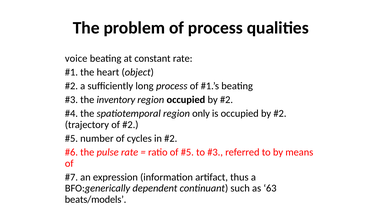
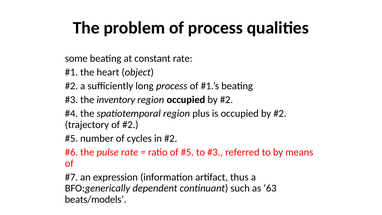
voice: voice -> some (76, 58)
only: only -> plus (201, 113)
